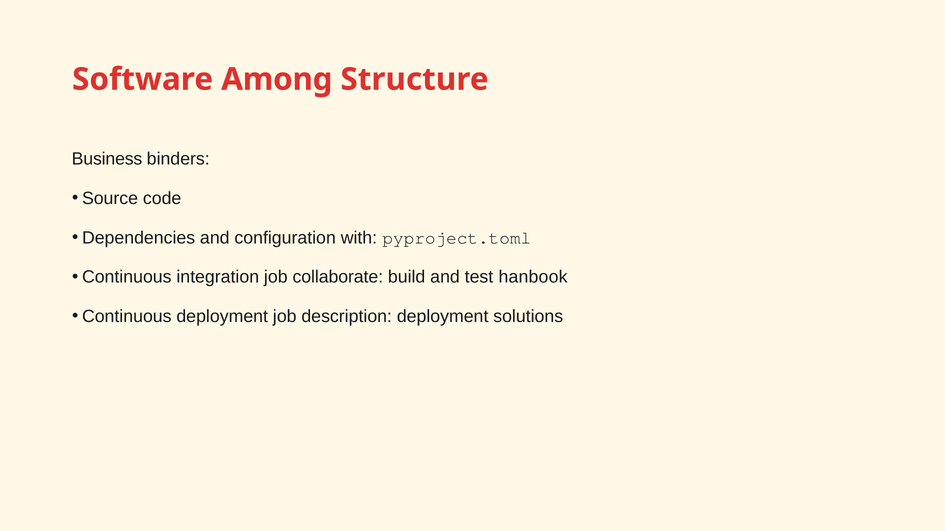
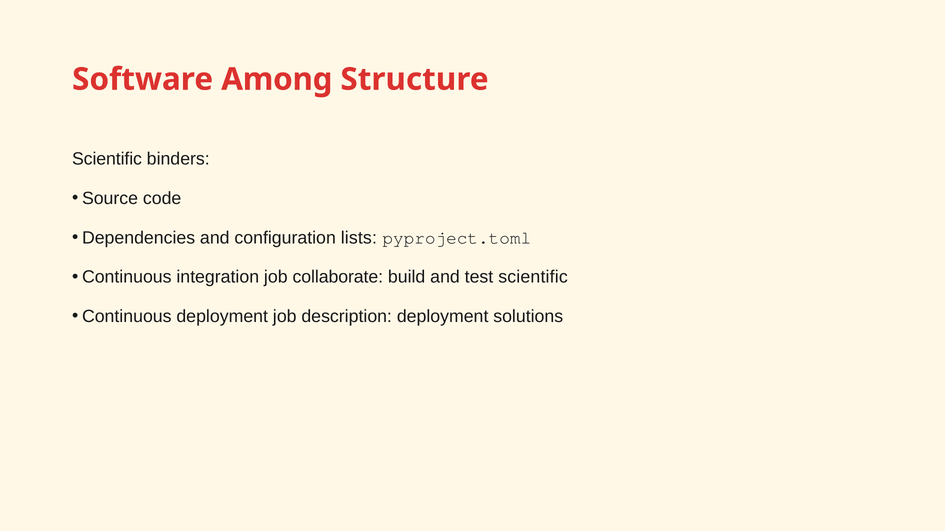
Business: Business -> Scientific (107, 159)
with: with -> lists (359, 238)
test hanbook: hanbook -> scientific (533, 277)
